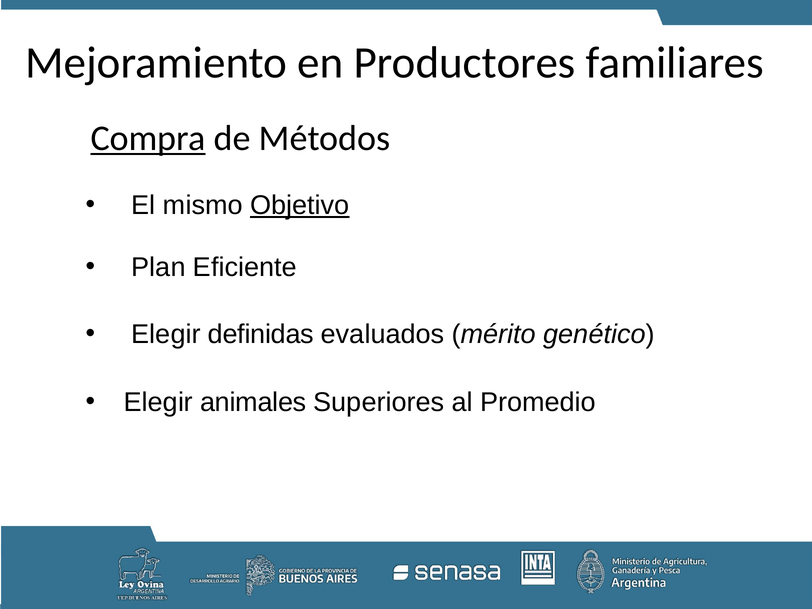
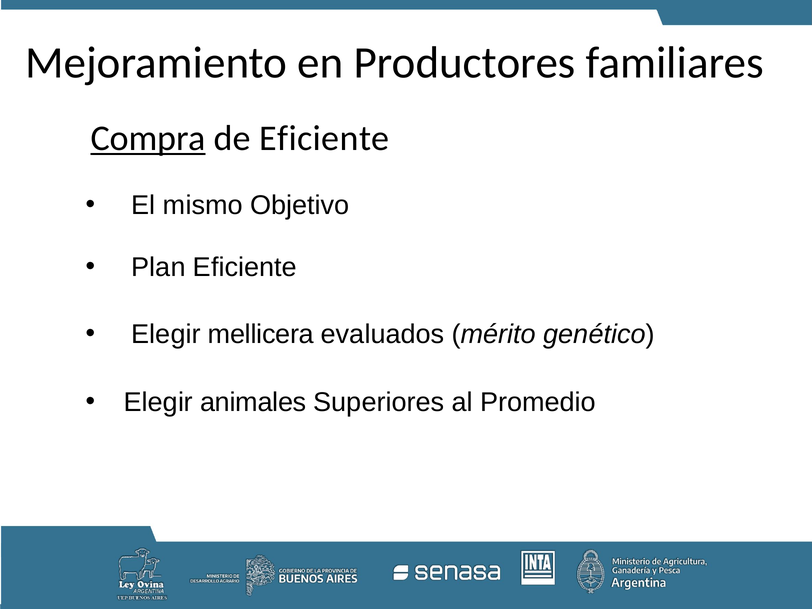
de Métodos: Métodos -> Eficiente (324, 139)
Objetivo underline: present -> none (300, 205)
definidas: definidas -> mellicera (261, 334)
